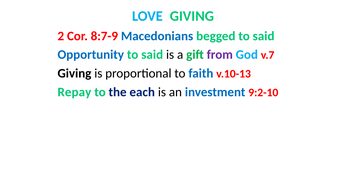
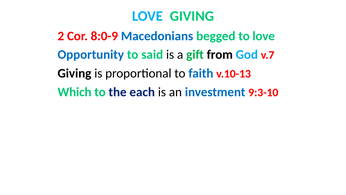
8:7-9: 8:7-9 -> 8:0-9 (104, 36)
begged to said: said -> love (264, 36)
from colour: purple -> black (220, 55)
Repay: Repay -> Which (74, 92)
9:2-10: 9:2-10 -> 9:3-10 (263, 92)
